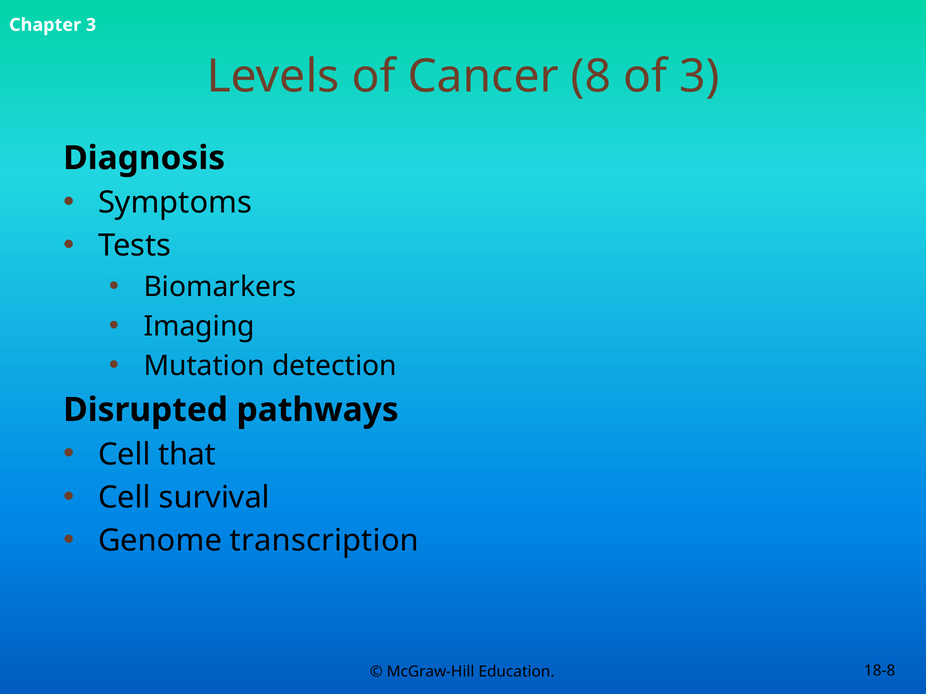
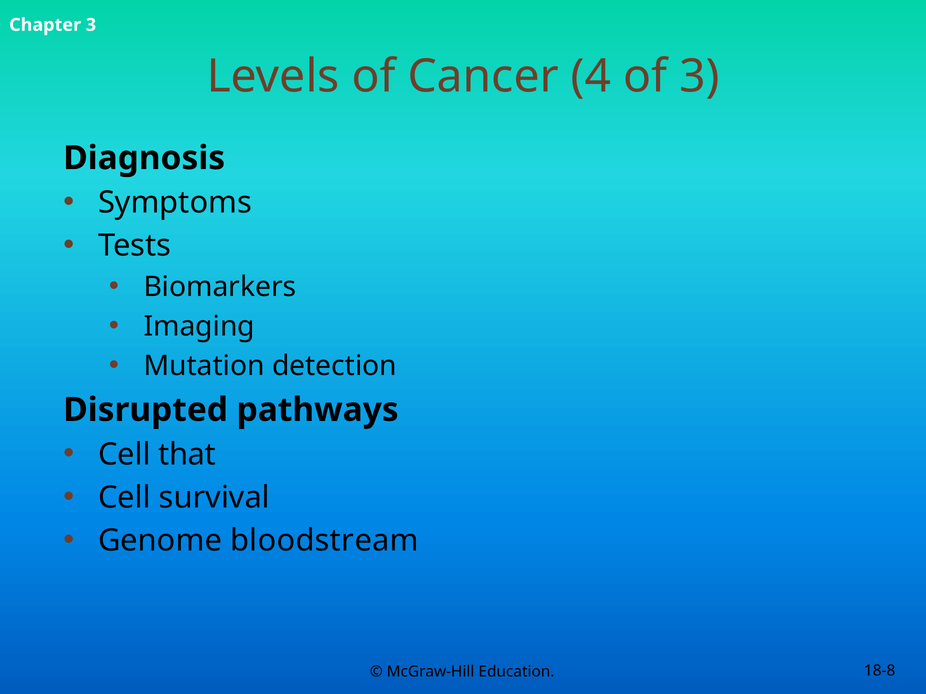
8: 8 -> 4 (591, 77)
transcription: transcription -> bloodstream (324, 541)
